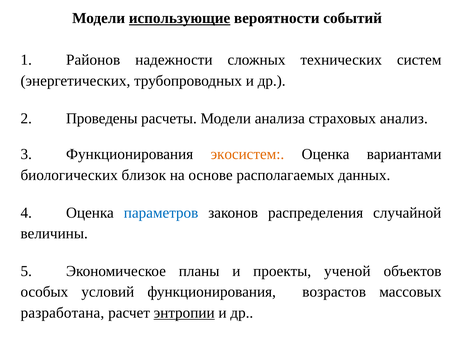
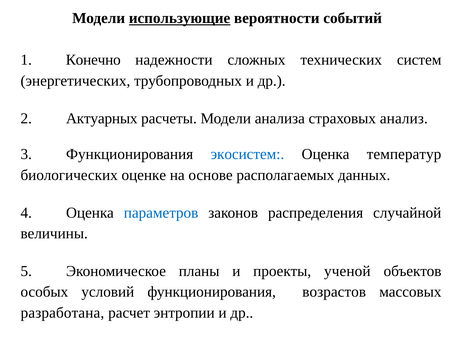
Районов: Районов -> Конечно (93, 60)
Проведены: Проведены -> Актуарных (102, 118)
экосистем colour: orange -> blue (247, 154)
вариантами: вариантами -> температур (404, 154)
близок: близок -> оценке (144, 175)
энтропии underline: present -> none (184, 312)
